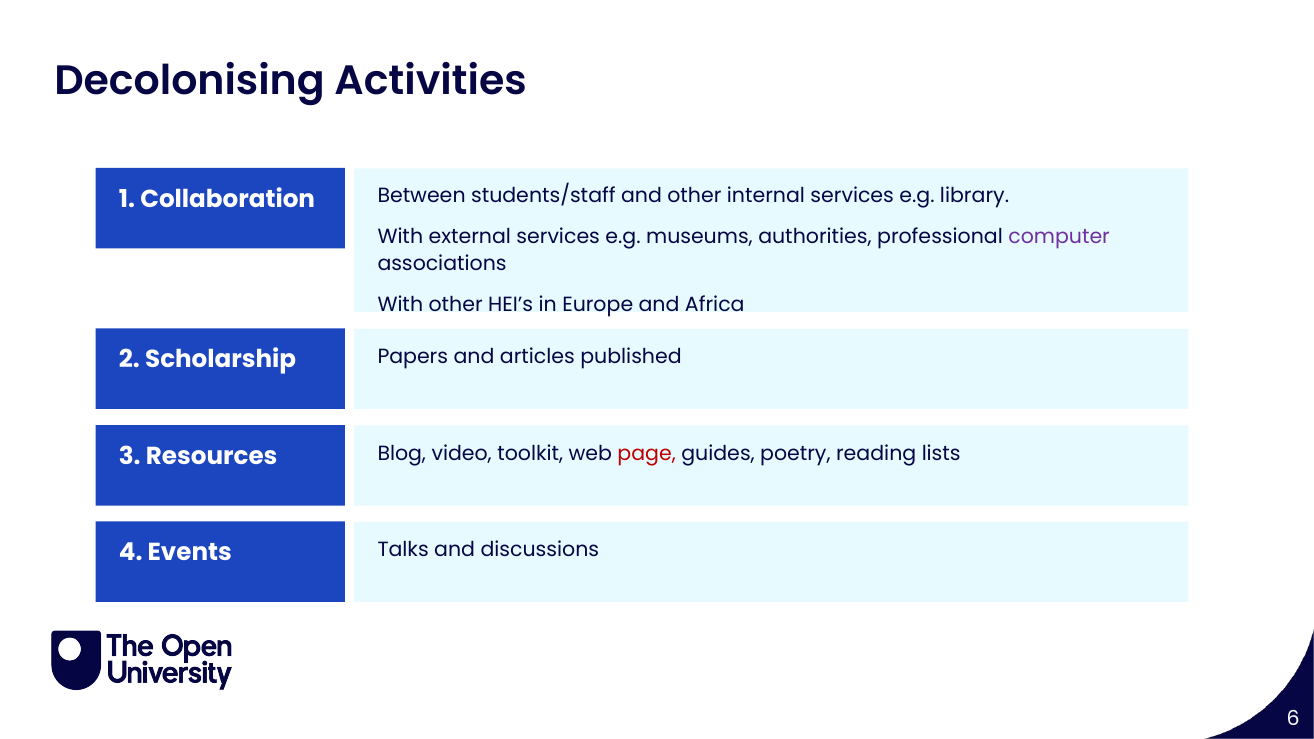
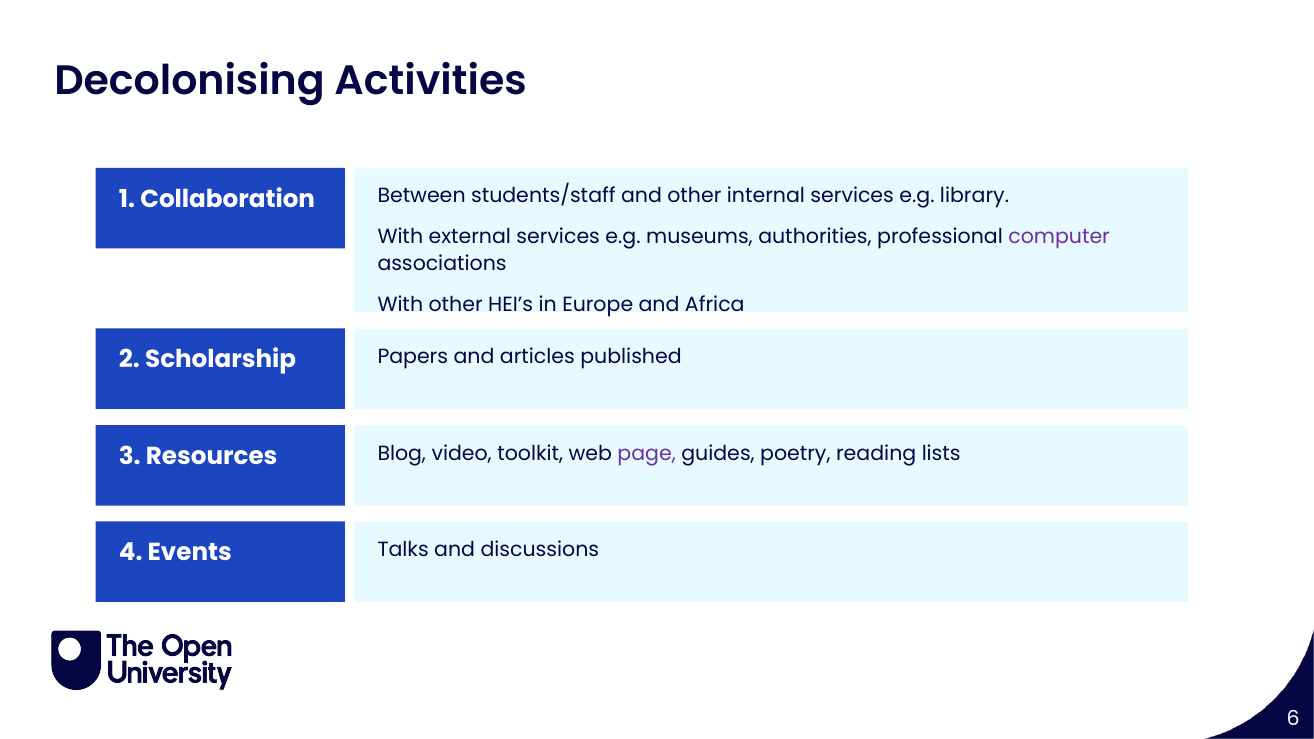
page colour: red -> purple (647, 453)
